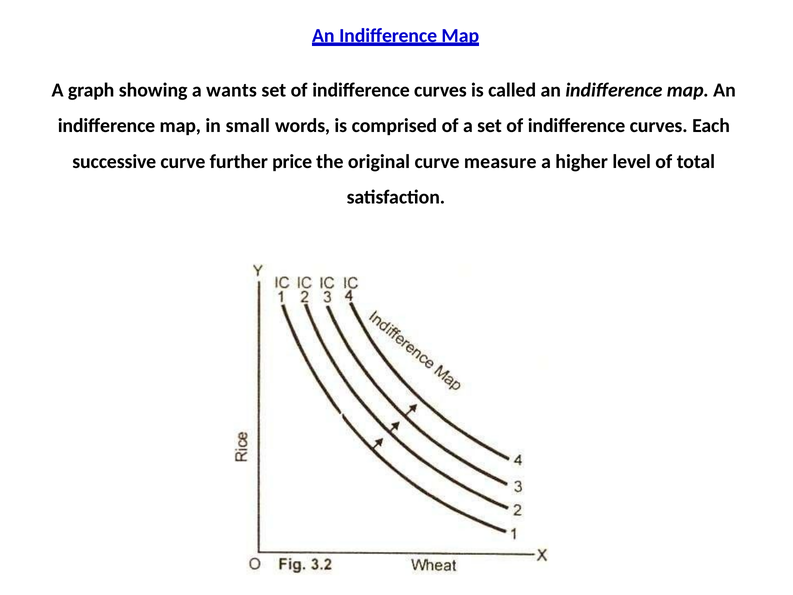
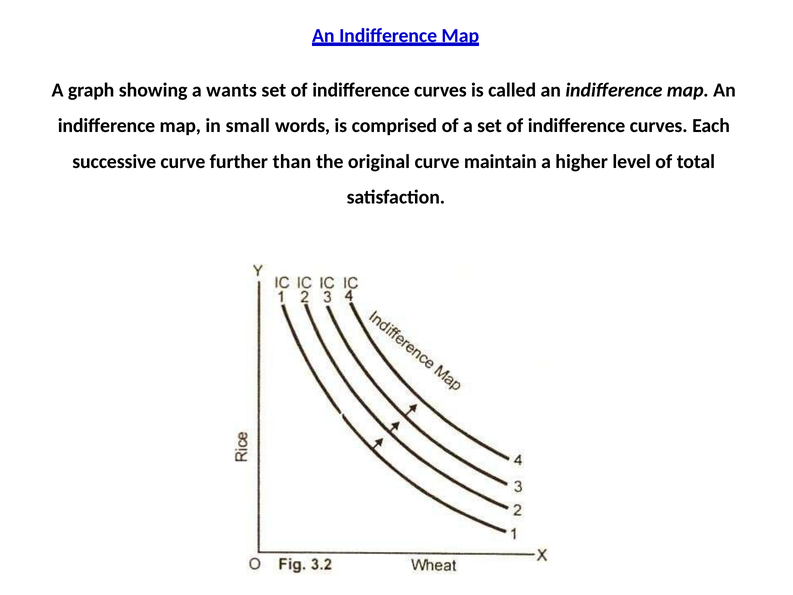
price: price -> than (292, 161)
measure: measure -> maintain (500, 161)
